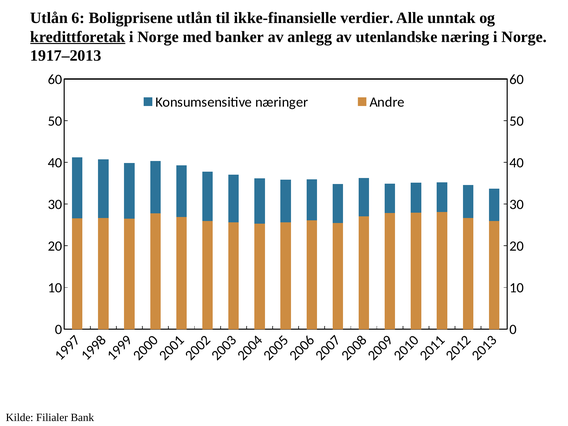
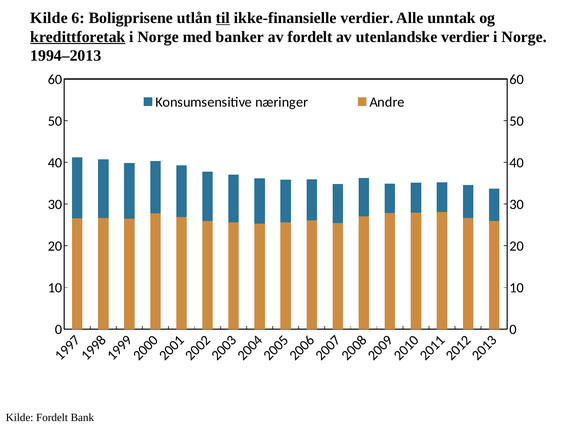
Utlån: Utlån -> Kilde (49, 18)
til underline: none -> present (223, 18)
av anlegg: anlegg -> fordelt (310, 37)
utenlandske næring: næring -> verdier (465, 37)
1917–2013: 1917–2013 -> 1994–2013 (66, 56)
Kilde Filialer: Filialer -> Fordelt (52, 418)
